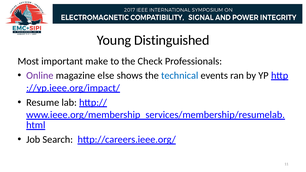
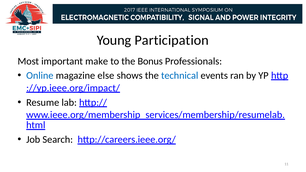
Distinguished: Distinguished -> Participation (172, 40)
Check: Check -> Bonus (150, 61)
Online colour: purple -> blue (40, 75)
